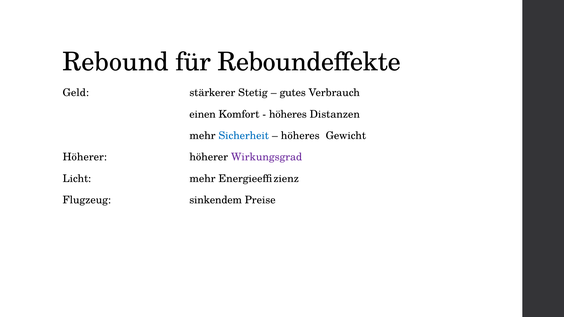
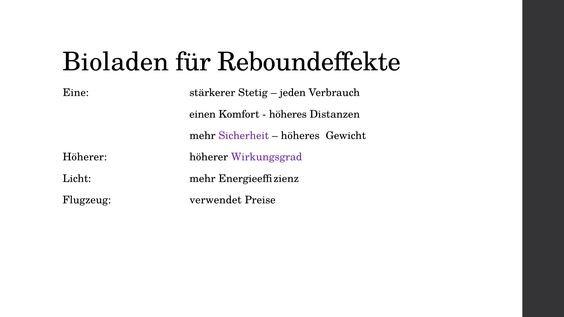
Rebound: Rebound -> Bioladen (116, 62)
Geld: Geld -> Eine (76, 93)
gutes: gutes -> jeden (293, 93)
Sicherheit colour: blue -> purple (244, 136)
sinkendem: sinkendem -> verwendet (216, 200)
